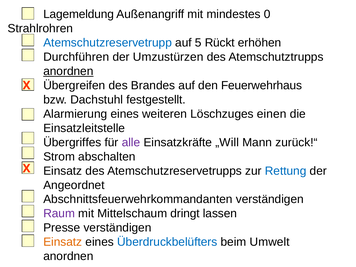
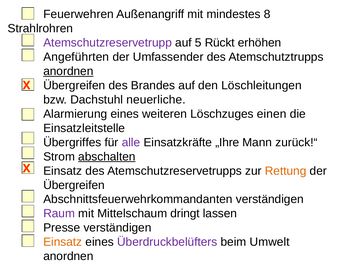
Lagemeldung: Lagemeldung -> Feuerwehren (79, 14)
0: 0 -> 8 (267, 14)
Atemschutzreservetrupp colour: blue -> purple (108, 43)
Durchführen: Durchführen -> Angeführten (76, 57)
Umzustürzen: Umzustürzen -> Umfassender (168, 57)
Feuerwehrhaus: Feuerwehrhaus -> Löschleitungen (262, 85)
festgestellt: festgestellt -> neuerliche (156, 100)
„Will: „Will -> „Ihre (227, 142)
abschalten underline: none -> present (107, 157)
Rettung colour: blue -> orange (286, 171)
Angeordnet: Angeordnet -> Übergreifen (74, 185)
Überdruckbelüfters colour: blue -> purple (167, 242)
